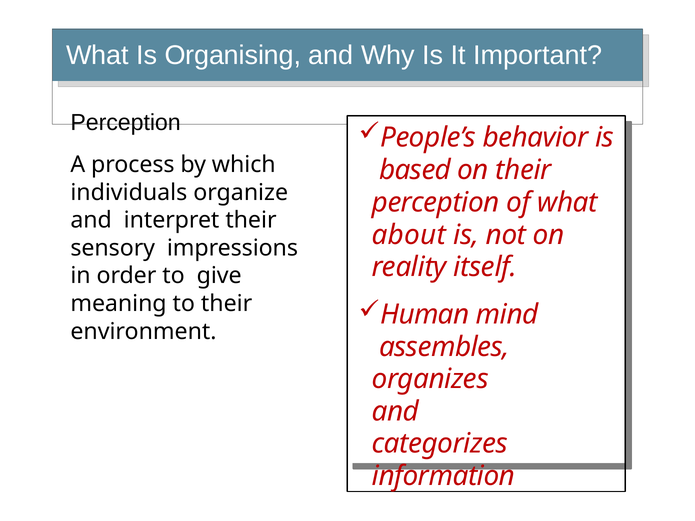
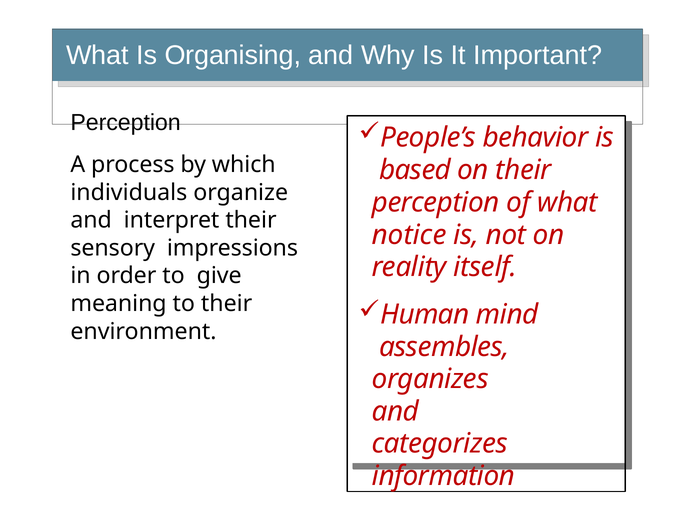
about: about -> notice (409, 235)
